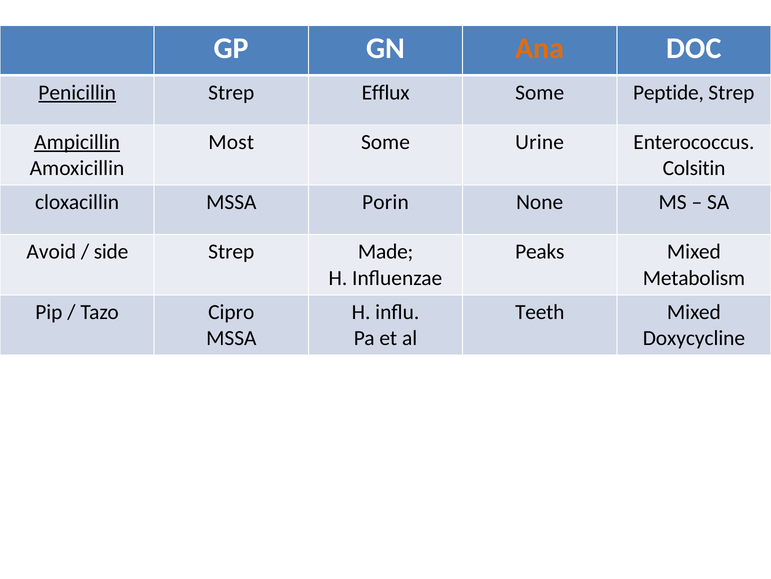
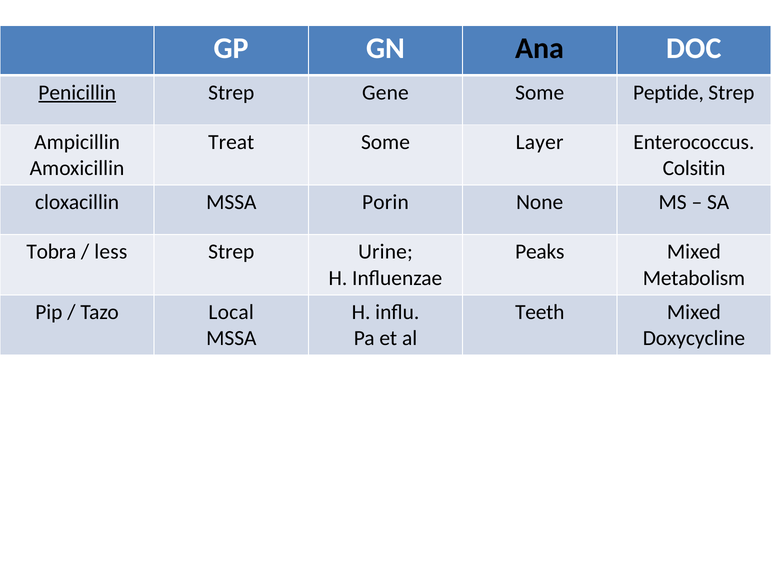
Ana colour: orange -> black (540, 48)
Efflux: Efflux -> Gene (385, 92)
Ampicillin underline: present -> none (77, 142)
Most: Most -> Treat (231, 142)
Urine: Urine -> Layer (540, 142)
Avoid: Avoid -> Tobra (51, 251)
side: side -> less (111, 251)
Made: Made -> Urine (385, 251)
Cipro: Cipro -> Local (231, 312)
